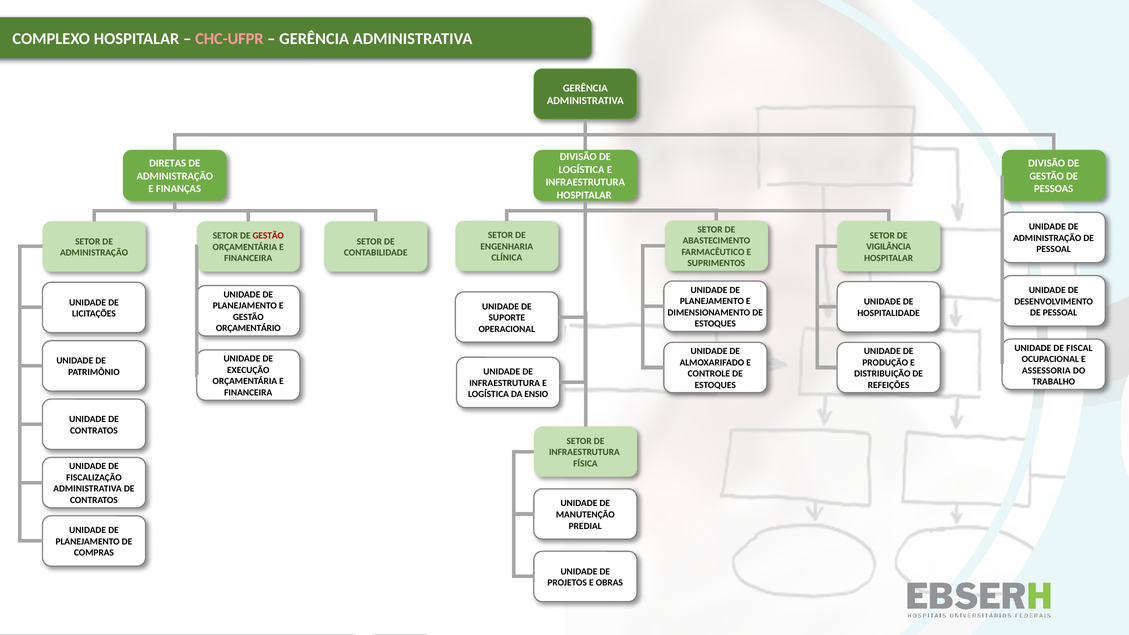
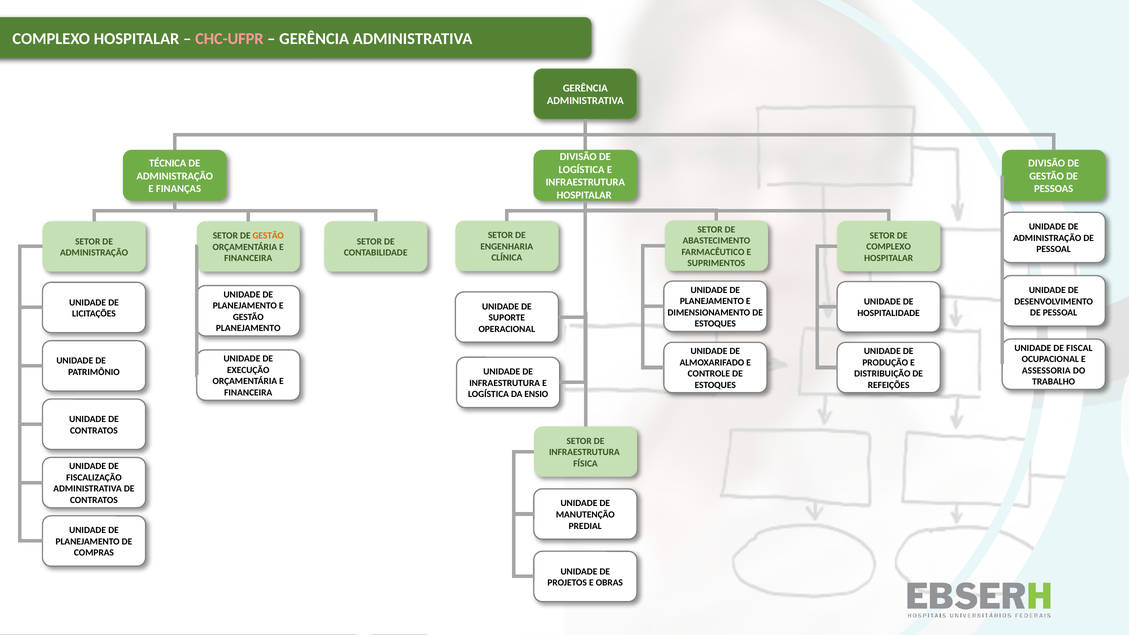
DIRETAS: DIRETAS -> TÉCNICA (168, 163)
GESTÃO colour: red -> orange (268, 236)
VIGILÂNCIA: VIGILÂNCIA -> COMPLEXO (889, 247)
ORÇAMENTÁRIO: ORÇAMENTÁRIO -> PLANEJAMENTO (248, 328)
